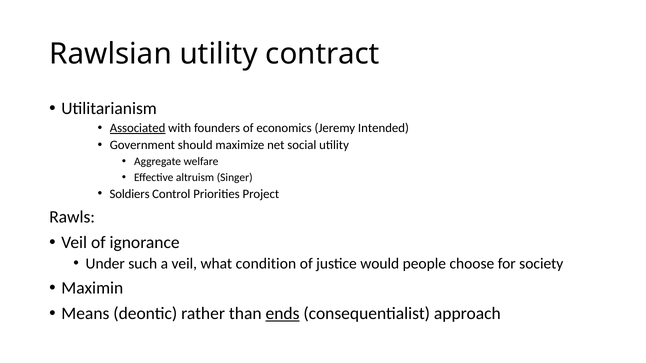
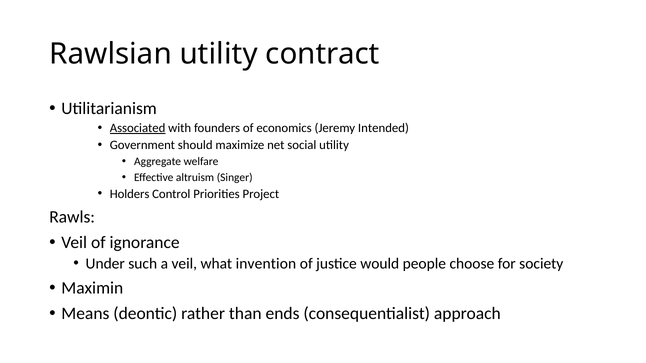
Soldiers: Soldiers -> Holders (130, 194)
condition: condition -> invention (266, 264)
ends underline: present -> none (283, 314)
